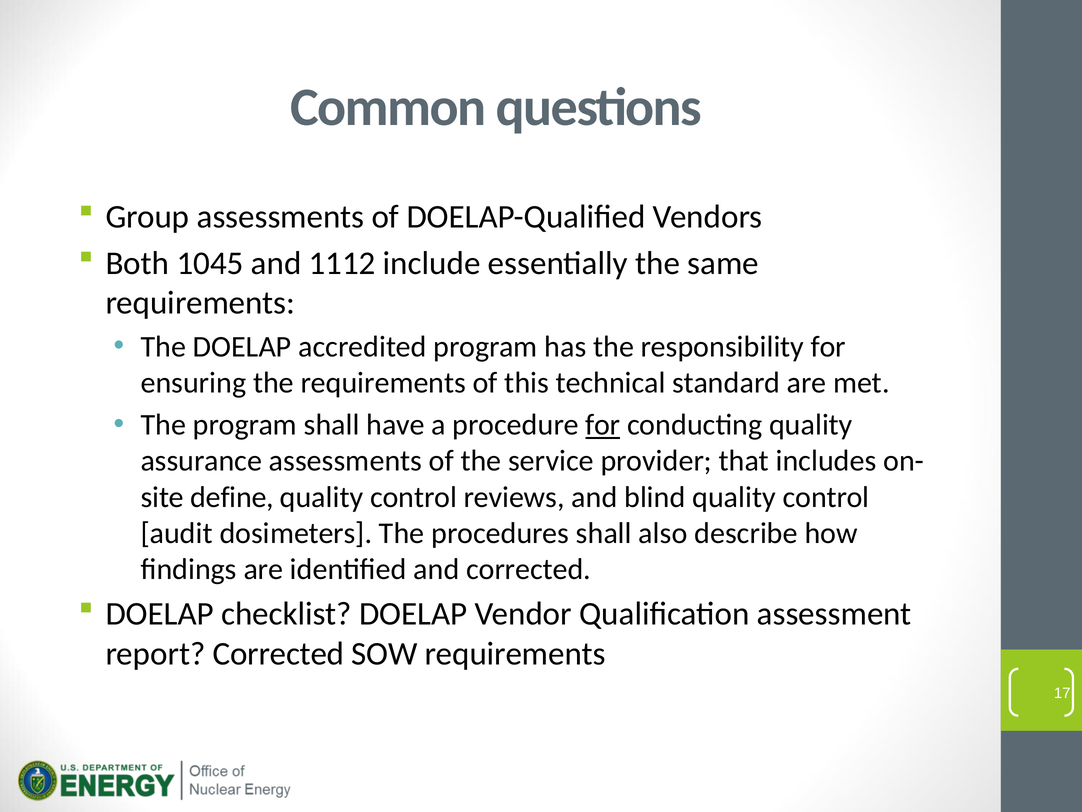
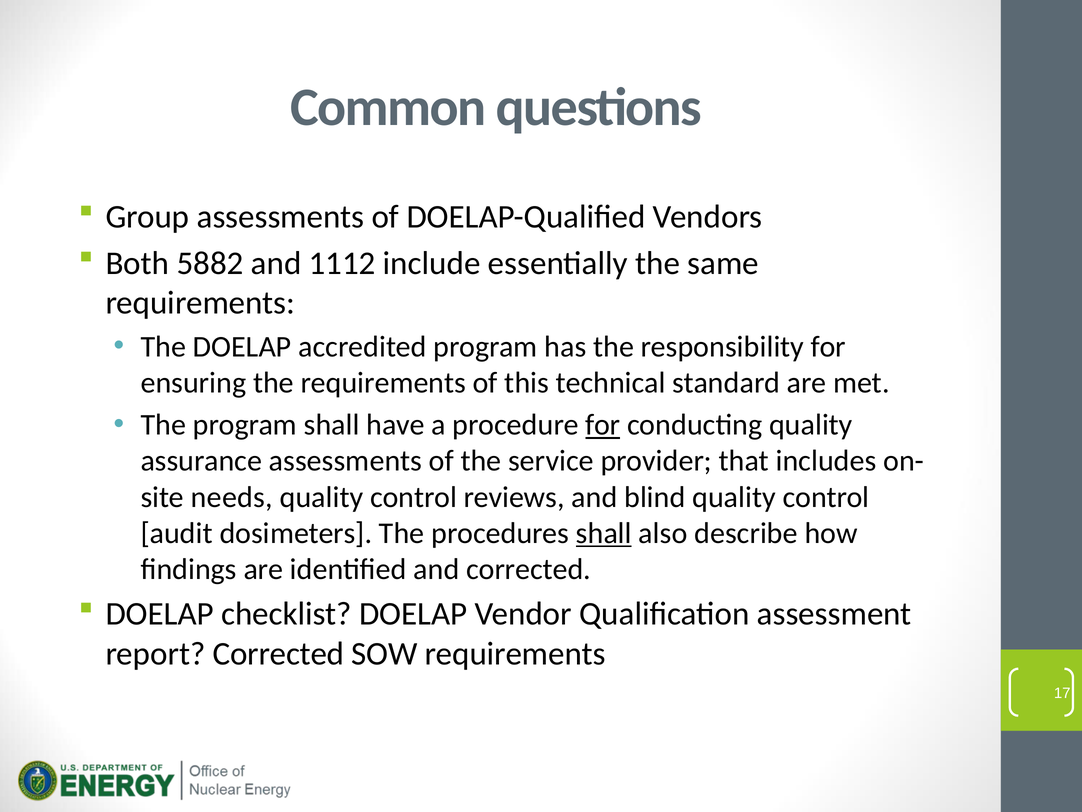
1045: 1045 -> 5882 (210, 263)
define: define -> needs (232, 497)
shall underline: none -> present (604, 533)
